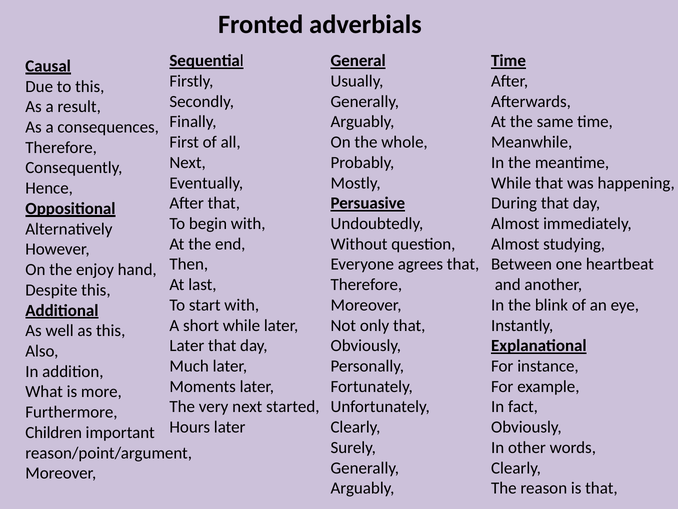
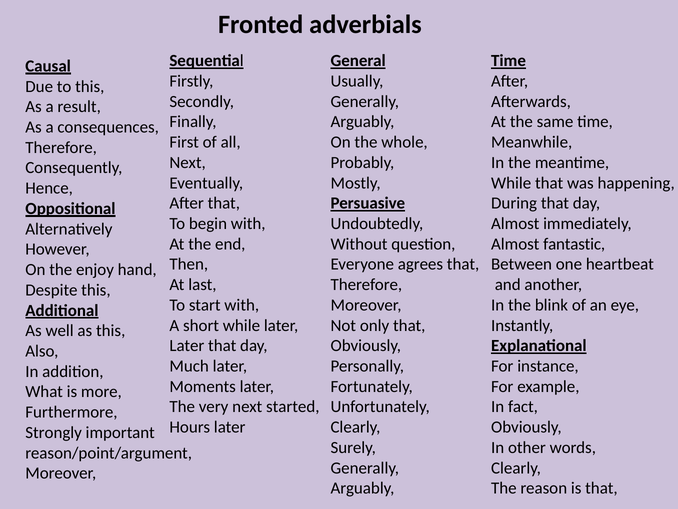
studying: studying -> fantastic (574, 244)
Children: Children -> Strongly (54, 432)
